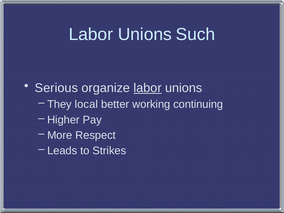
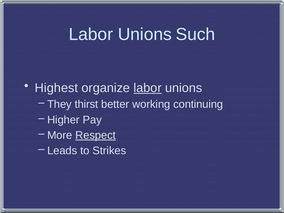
Serious: Serious -> Highest (56, 88)
local: local -> thirst (86, 104)
Respect underline: none -> present (96, 135)
